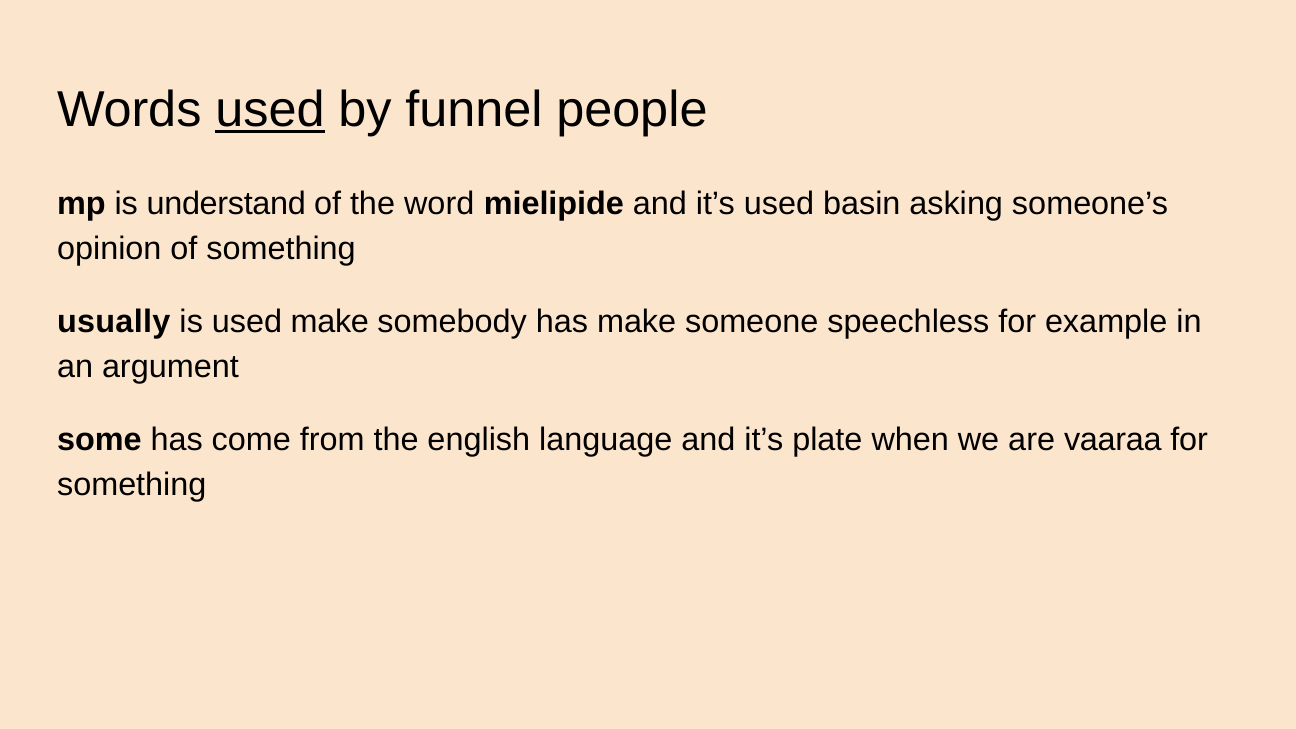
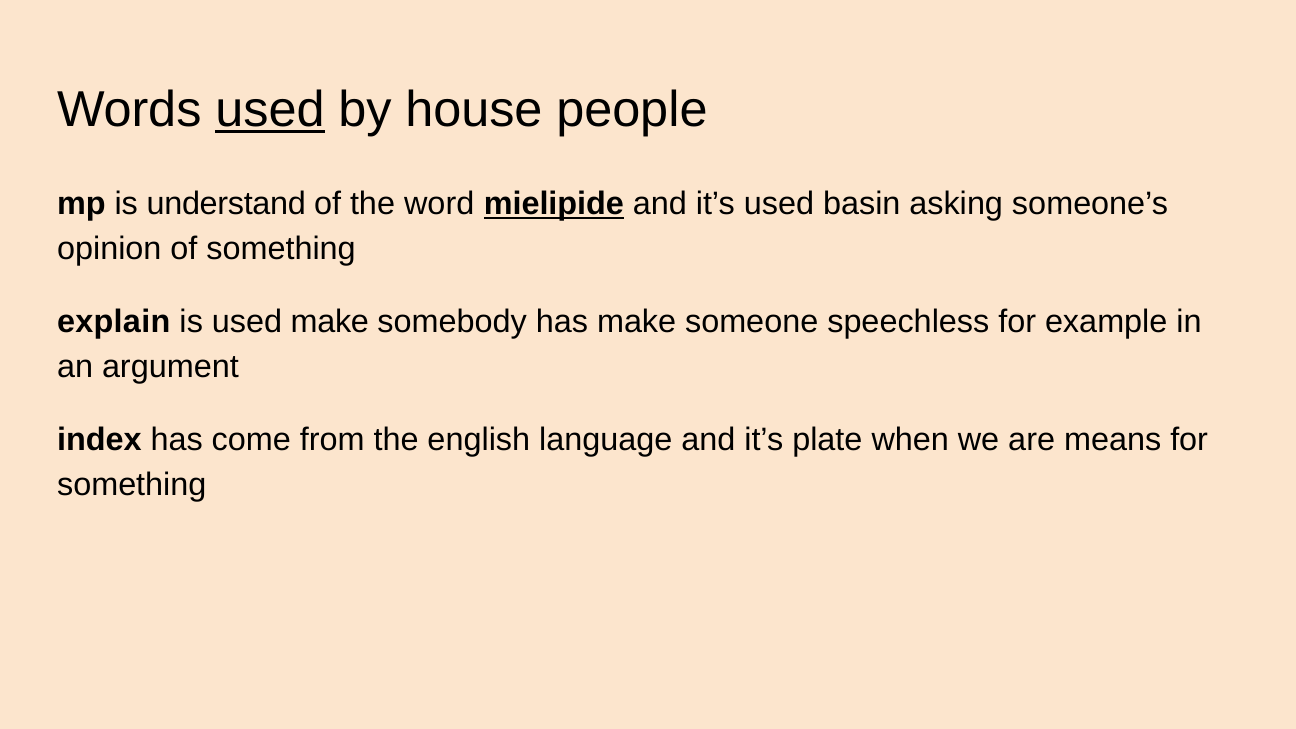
funnel: funnel -> house (474, 110)
mielipide underline: none -> present (554, 204)
usually: usually -> explain (114, 322)
some: some -> index (99, 440)
vaaraa: vaaraa -> means (1113, 440)
